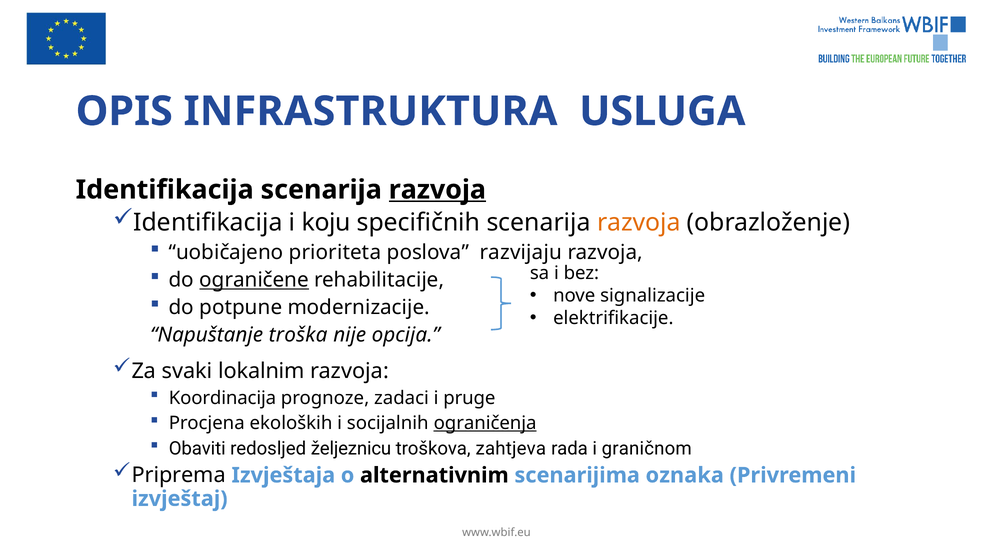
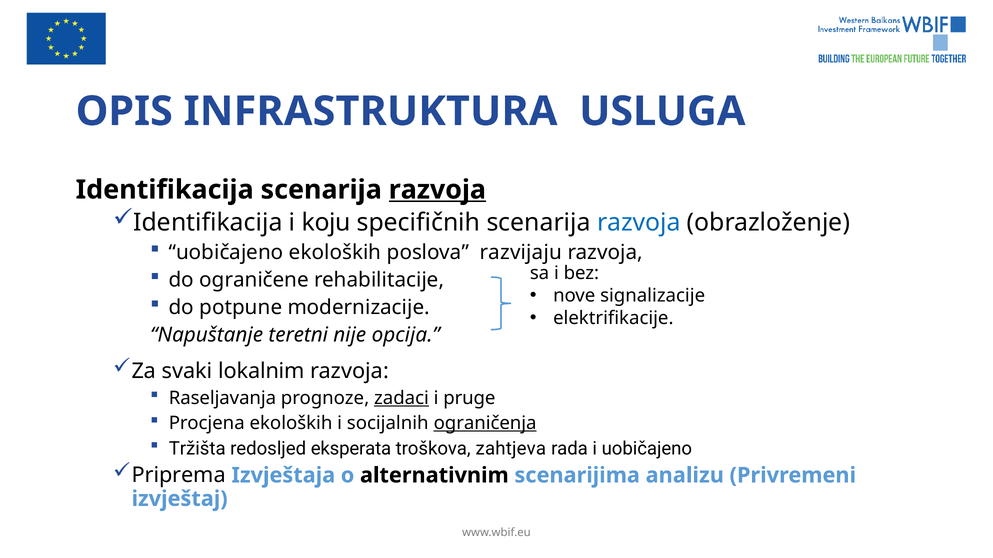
razvoja colour: orange -> blue (639, 223)
uobičajeno prioriteta: prioriteta -> ekoloških (335, 253)
ograničene underline: present -> none (254, 280)
troška: troška -> teretni (298, 335)
Koordinacija: Koordinacija -> Raseljavanja (222, 398)
zadaci underline: none -> present (401, 398)
Obaviti: Obaviti -> Tržišta (197, 449)
željeznicu: željeznicu -> eksperata (351, 449)
i graničnom: graničnom -> uobičajeno (647, 449)
oznaka: oznaka -> analizu (685, 476)
